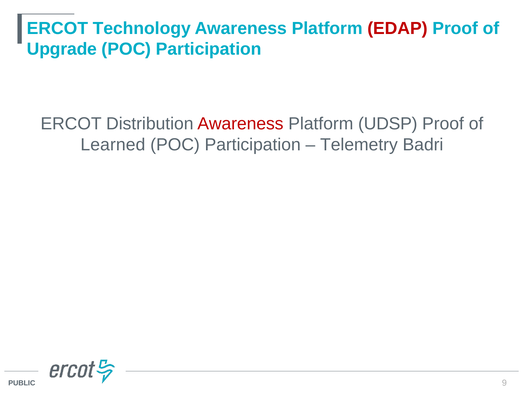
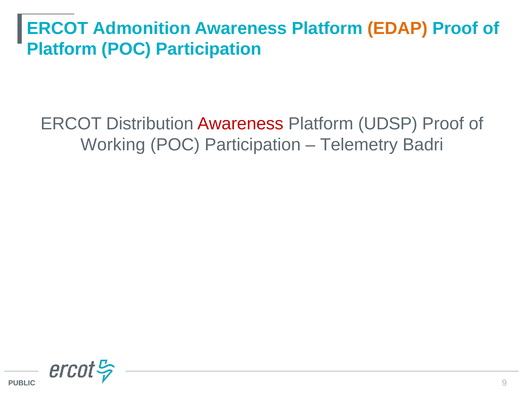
Technology: Technology -> Admonition (142, 28)
EDAP colour: red -> orange (397, 28)
Upgrade: Upgrade -> Platform (62, 49)
Learned: Learned -> Working (113, 145)
